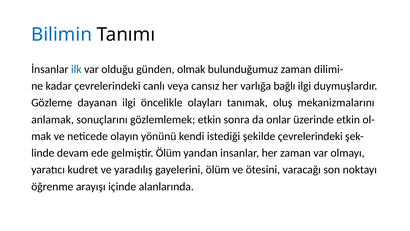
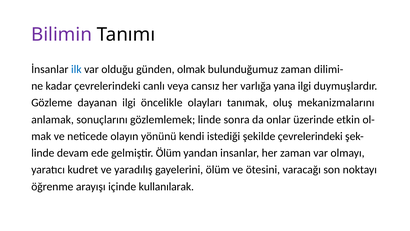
Bilimin colour: blue -> purple (62, 34)
bağlı: bağlı -> yana (284, 86)
gözlemlemek etkin: etkin -> linde (209, 119)
alanlarında: alanlarında -> kullanılarak (166, 186)
